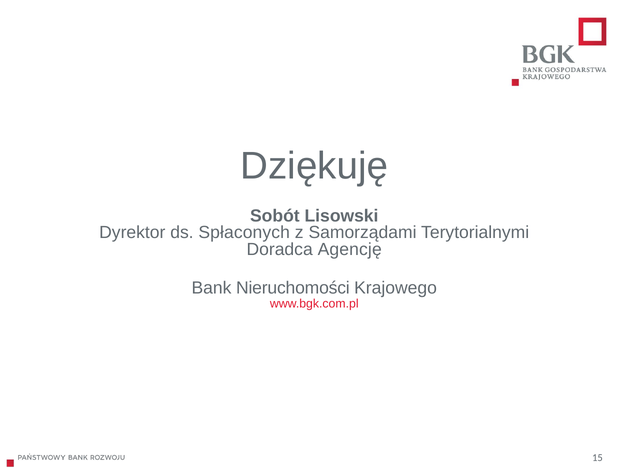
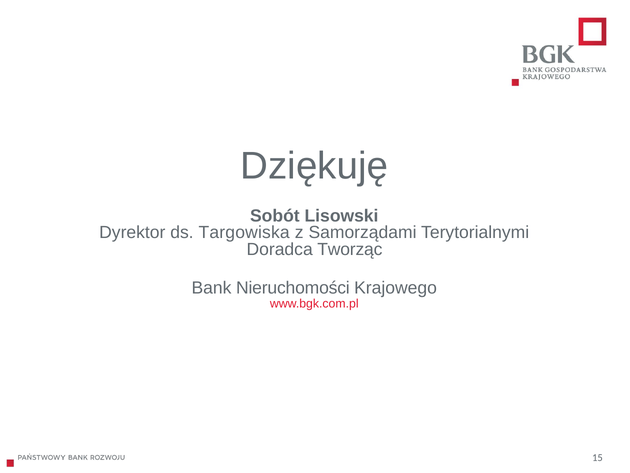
Spłaconych: Spłaconych -> Targowiska (244, 232)
Agencję: Agencję -> Tworząc (350, 249)
